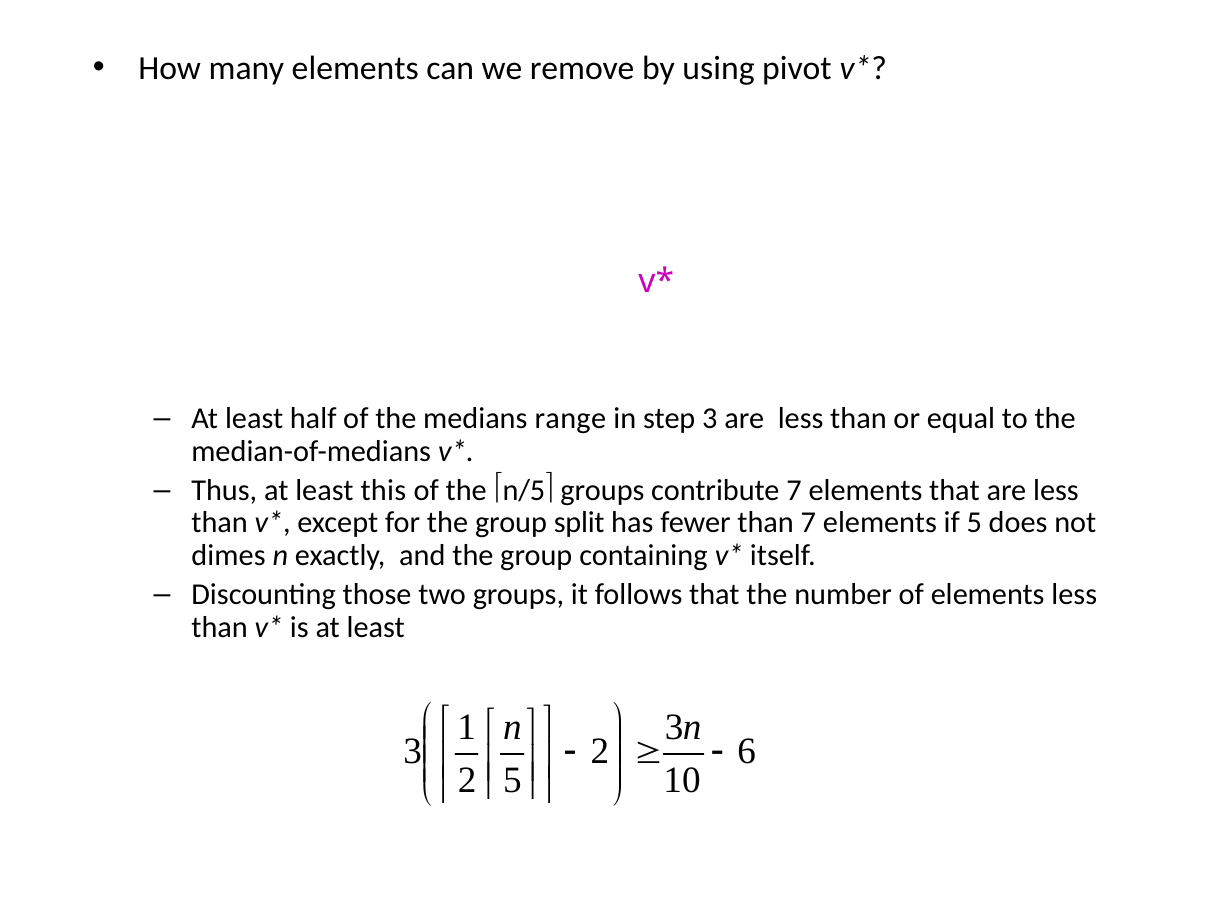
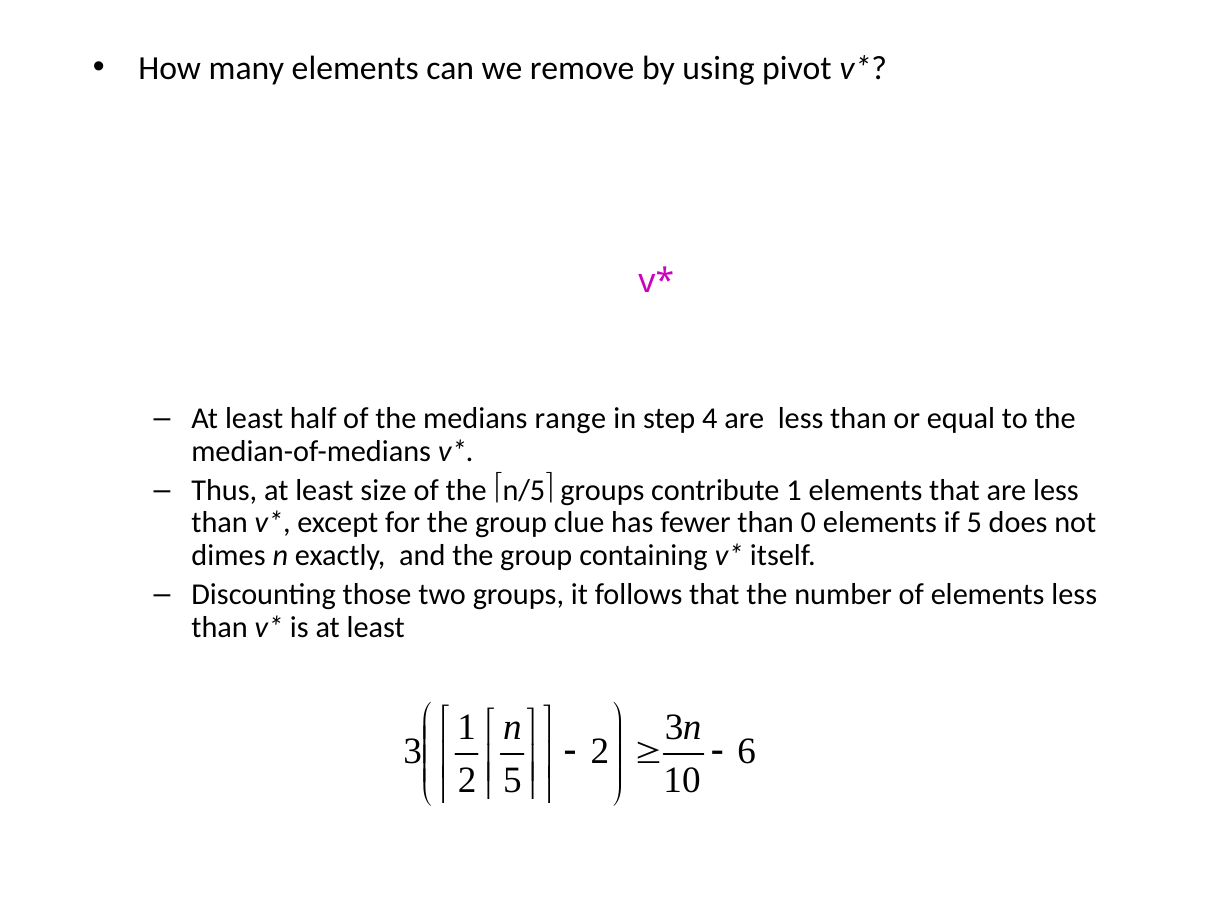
step 3: 3 -> 4 (710, 419)
this: this -> size (383, 490)
contribute 7: 7 -> 1 (794, 490)
split: split -> clue (579, 523)
than 7: 7 -> 0 (808, 523)
